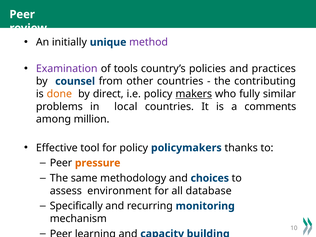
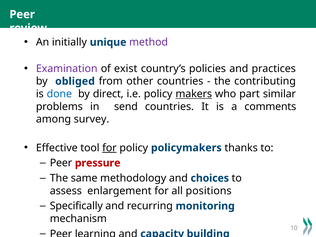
tools: tools -> exist (126, 69)
counsel: counsel -> obliged (75, 81)
done colour: orange -> blue (59, 94)
fully: fully -> part (250, 94)
local: local -> send (126, 107)
million: million -> survey (92, 119)
for underline: none -> present (109, 148)
pressure colour: orange -> red (98, 163)
environment: environment -> enlargement (119, 191)
database: database -> positions (209, 191)
